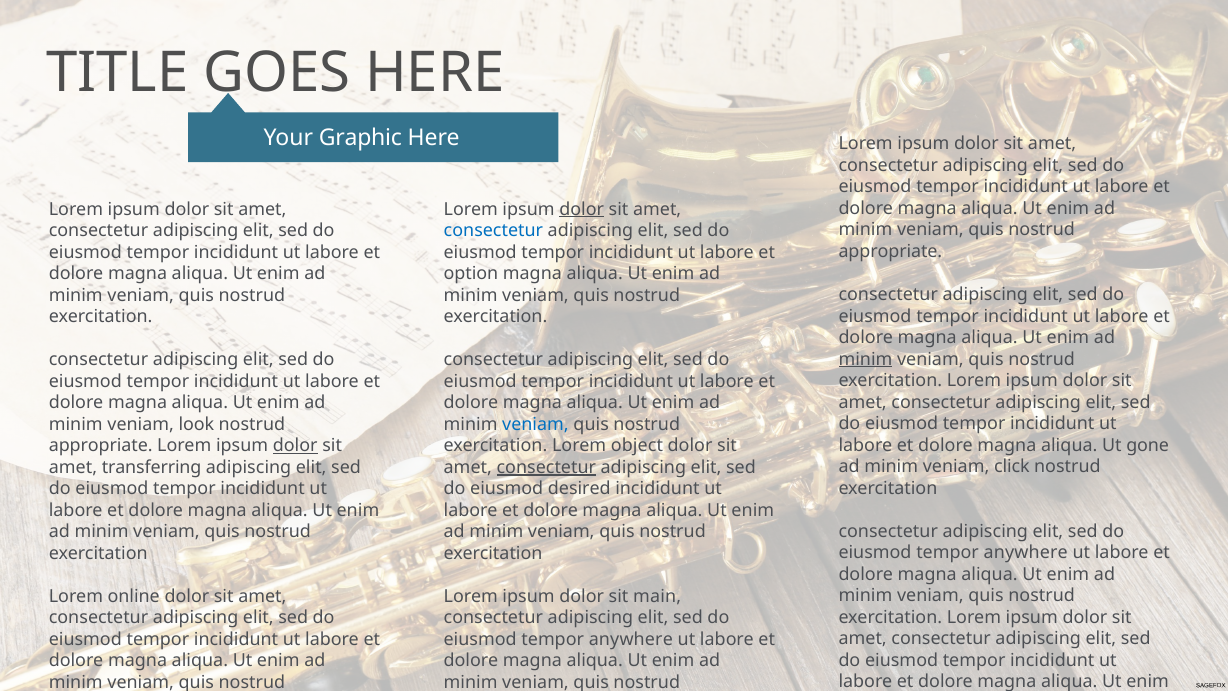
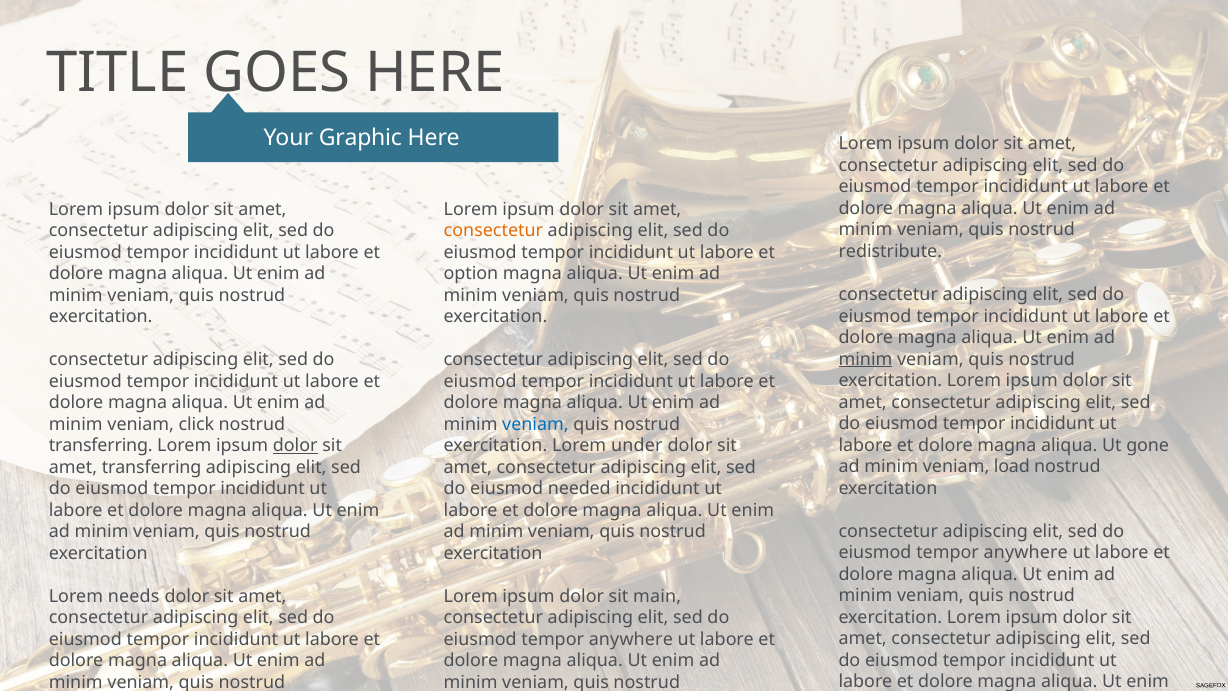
dolor underline: present -> none (582, 209)
consectetur colour: blue -> orange (493, 231)
appropriate: appropriate -> redistribute (890, 251)
look: look -> click (196, 424)
appropriate: appropriate -> transferring (101, 446)
object: object -> under (637, 446)
click: click -> load (1012, 467)
consectetur underline: present -> none (546, 467)
desired: desired -> needed (579, 489)
online: online -> needs (134, 596)
